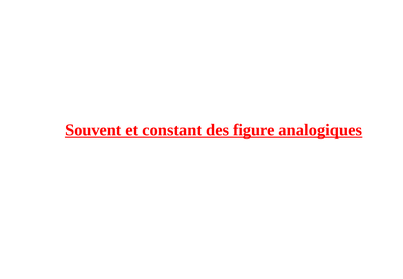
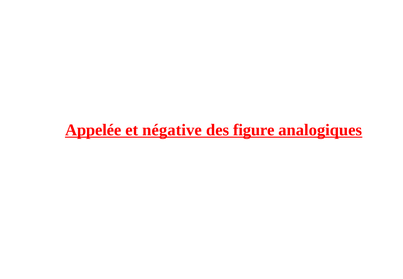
Souvent: Souvent -> Appelée (93, 130)
constant: constant -> négative (172, 130)
